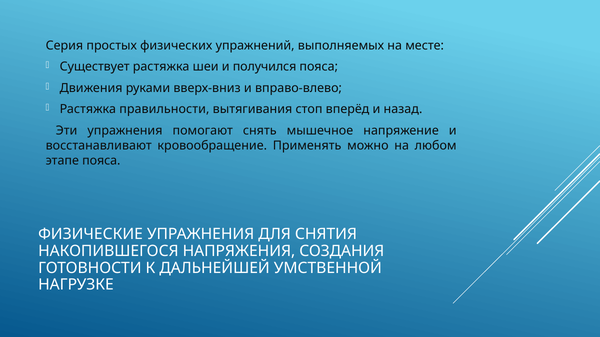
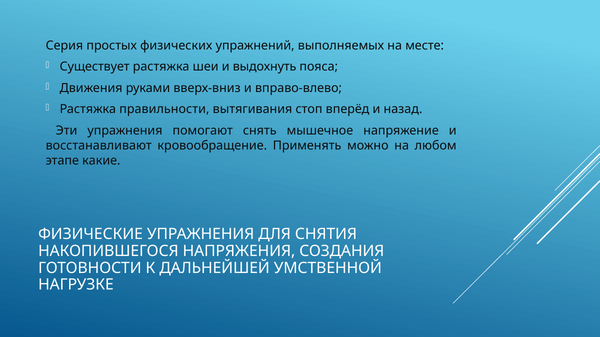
получился: получился -> выдохнуть (265, 67)
этапе пояса: пояса -> какие (101, 161)
